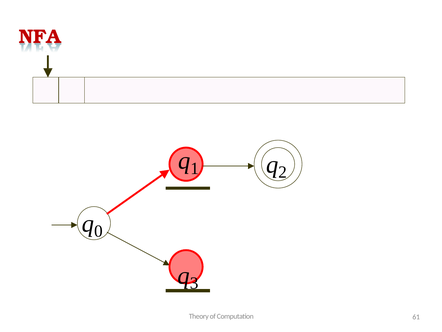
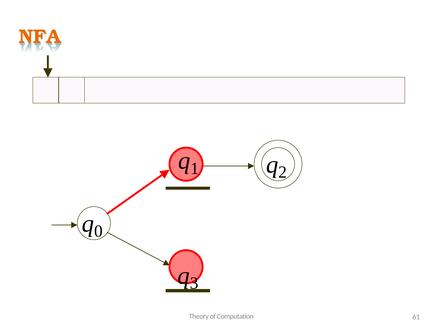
NFA colour: red -> orange (40, 37)
